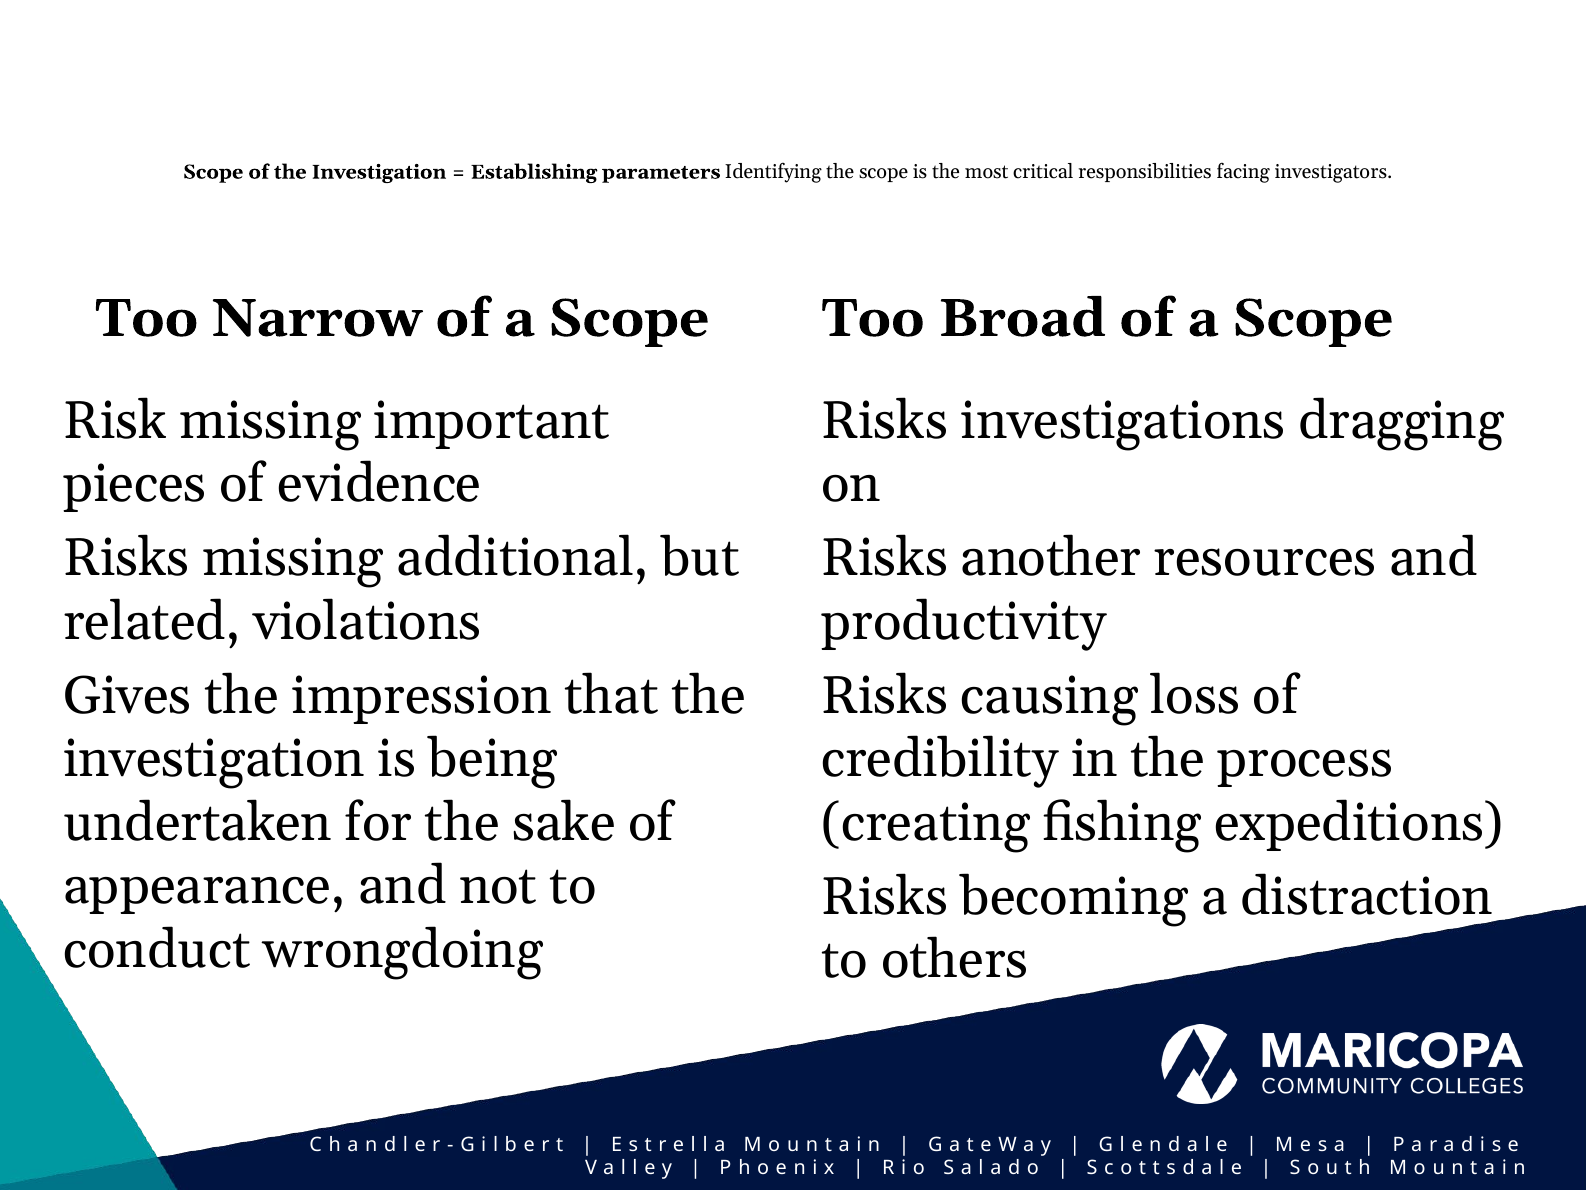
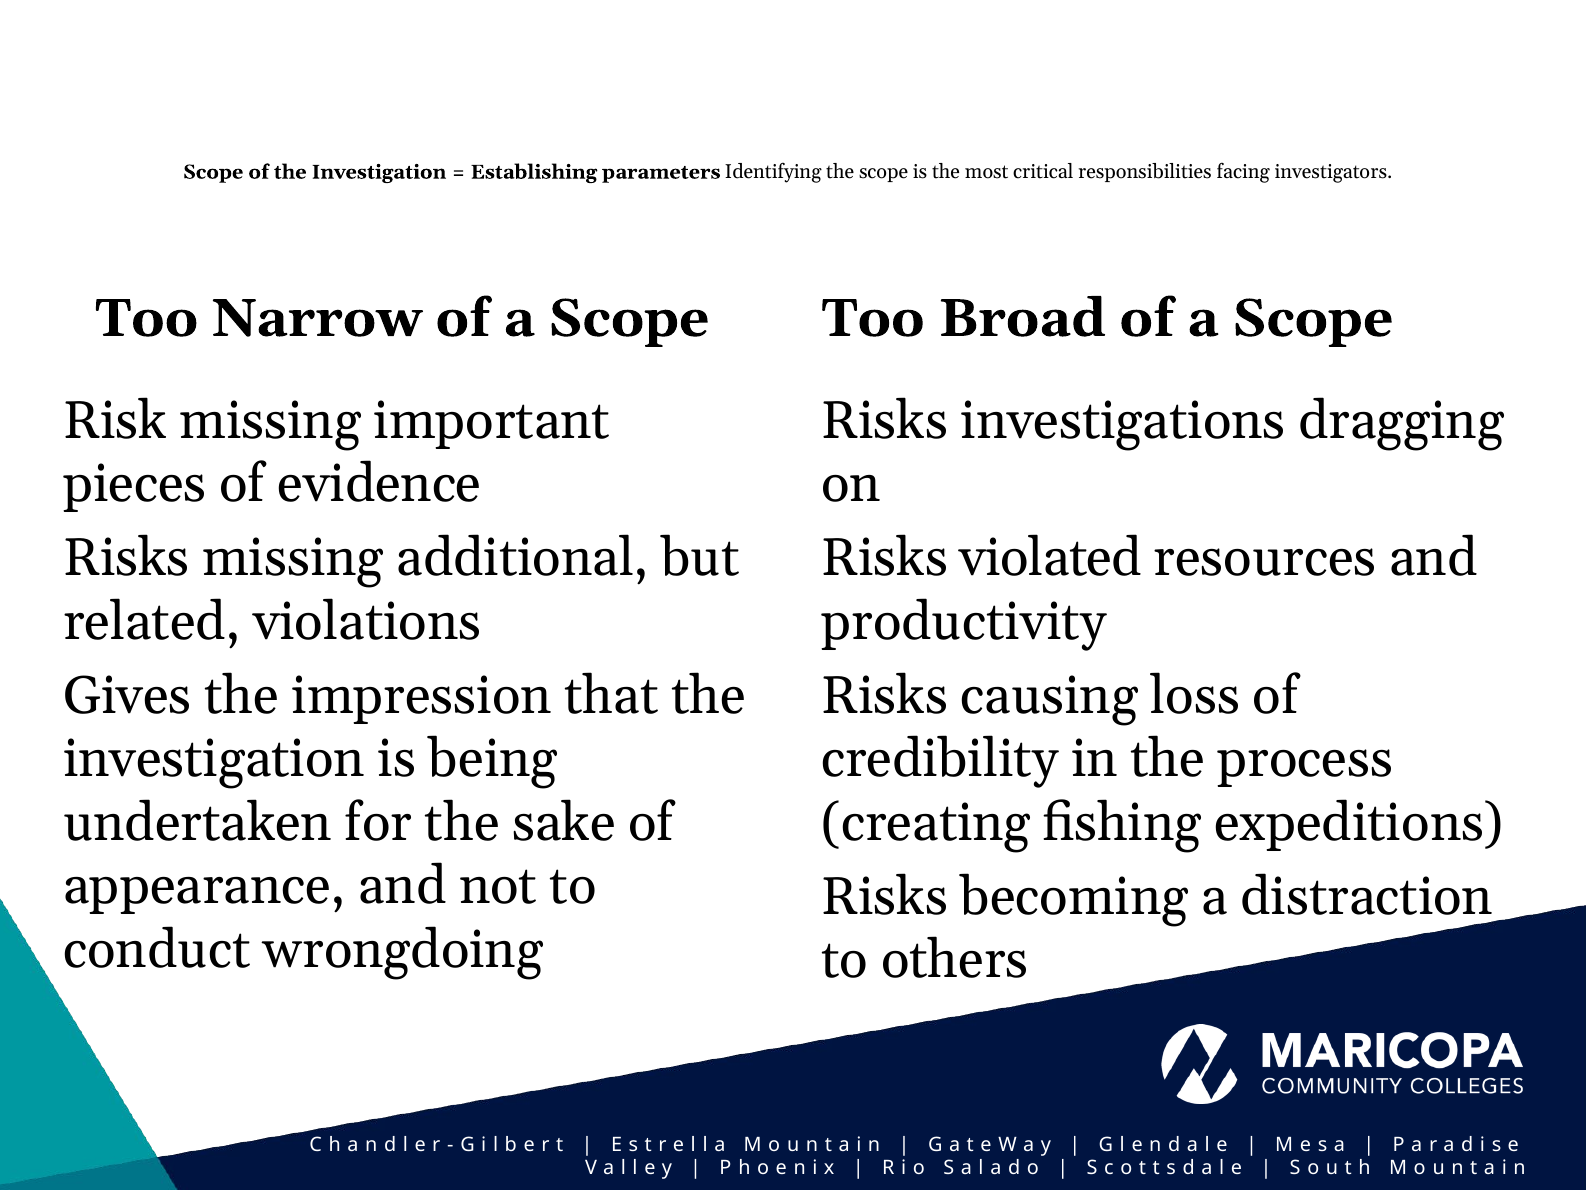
another: another -> violated (1051, 558)
